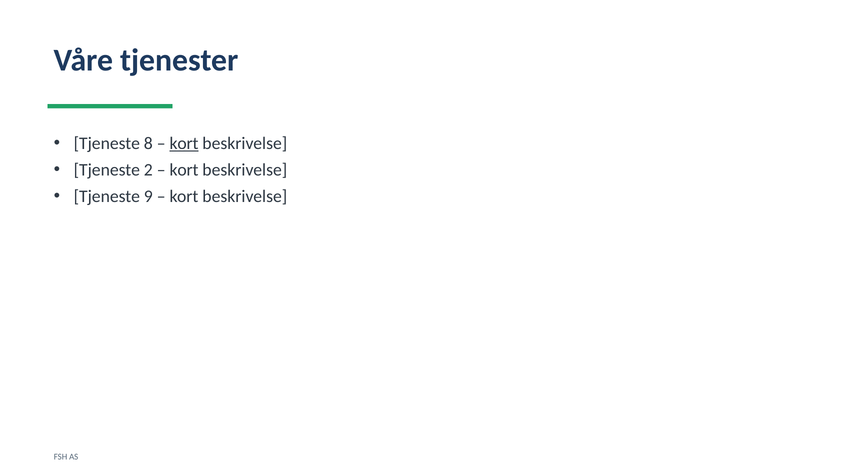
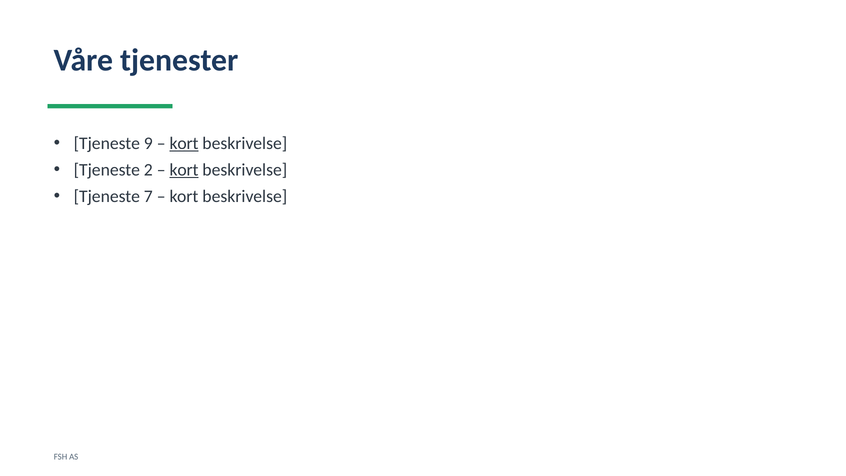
8: 8 -> 9 (148, 143)
kort underline: none -> present (184, 170)
9: 9 -> 7 (148, 196)
